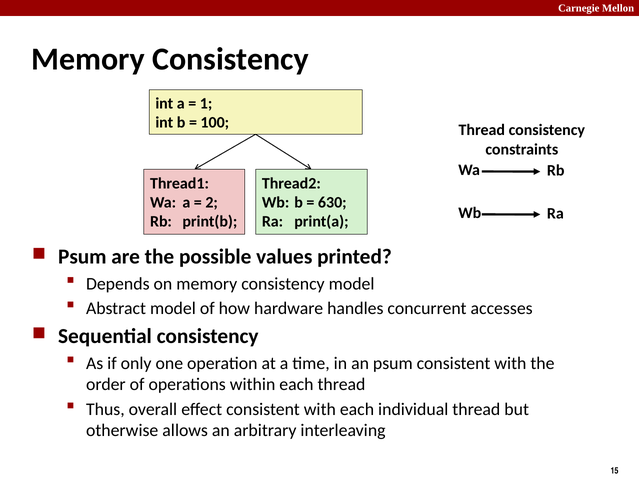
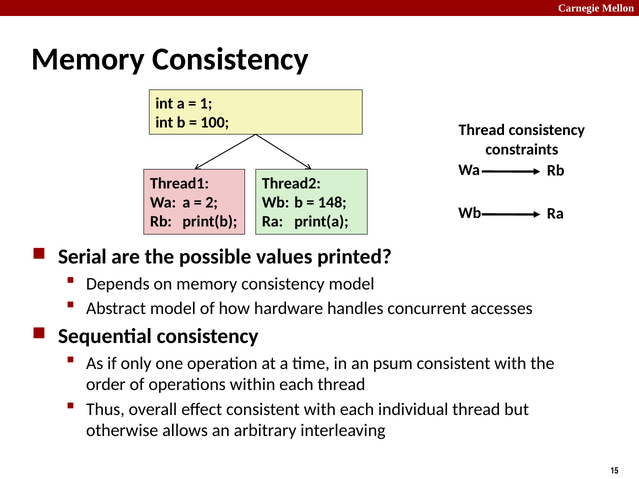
630: 630 -> 148 (332, 203)
Psum: Psum -> Serial (82, 257)
